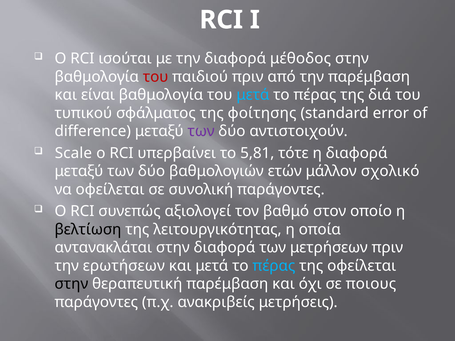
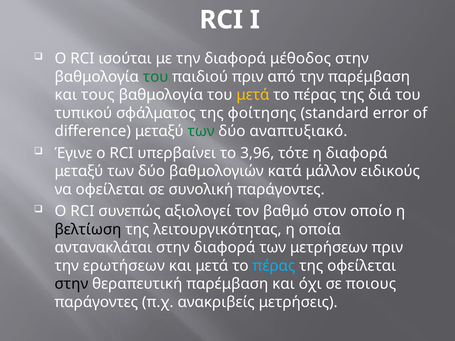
του colour: red -> green (156, 77)
είναι: είναι -> τους (98, 95)
μετά colour: light blue -> yellow (253, 95)
των colour: purple -> green (201, 131)
αντιστοιχούν: αντιστοιχούν -> αναπτυξιακό (298, 131)
Scale: Scale -> Έγινε (74, 153)
5,81: 5,81 -> 3,96 (257, 153)
ετών: ετών -> κατά (285, 171)
σχολικό: σχολικό -> ειδικούς (390, 171)
